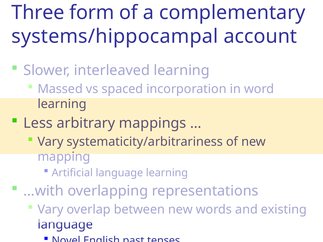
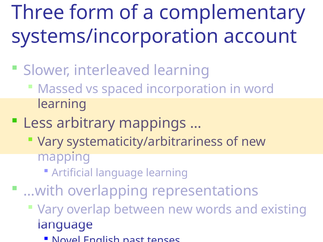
systems/hippocampal: systems/hippocampal -> systems/incorporation (115, 36)
